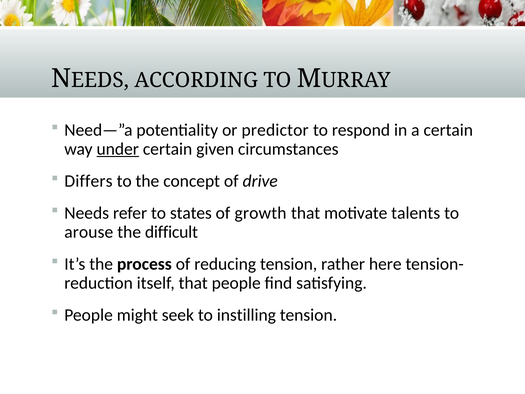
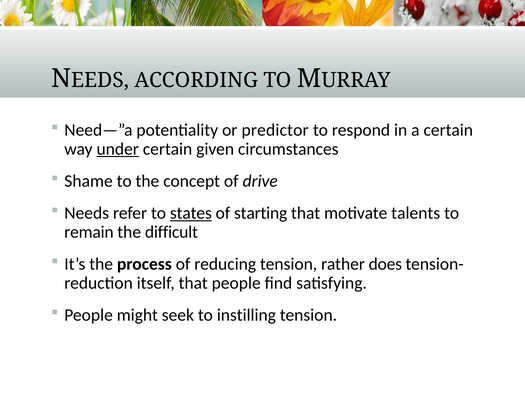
Differs: Differs -> Shame (89, 181)
states underline: none -> present (191, 213)
growth: growth -> starting (261, 213)
arouse: arouse -> remain (89, 232)
here: here -> does (385, 264)
